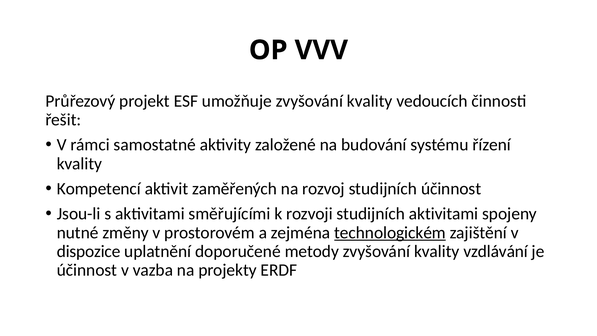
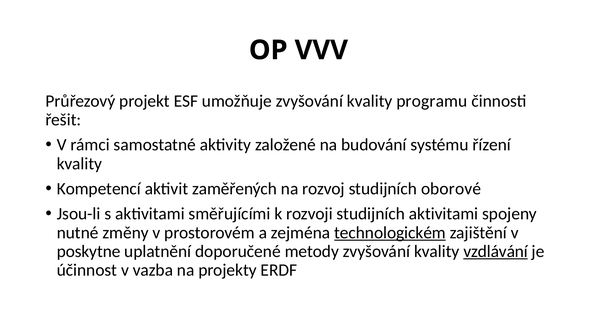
vedoucích: vedoucích -> programu (432, 101)
studijních účinnost: účinnost -> oborové (451, 189)
dispozice: dispozice -> poskytne (89, 251)
vzdlávání underline: none -> present (496, 251)
